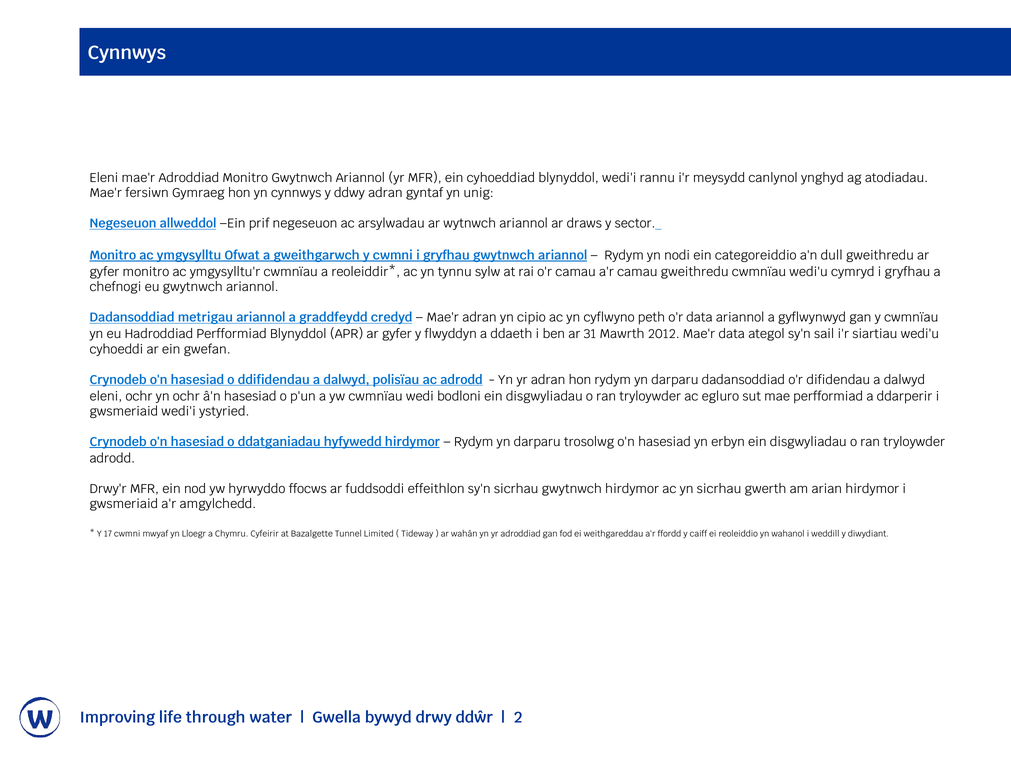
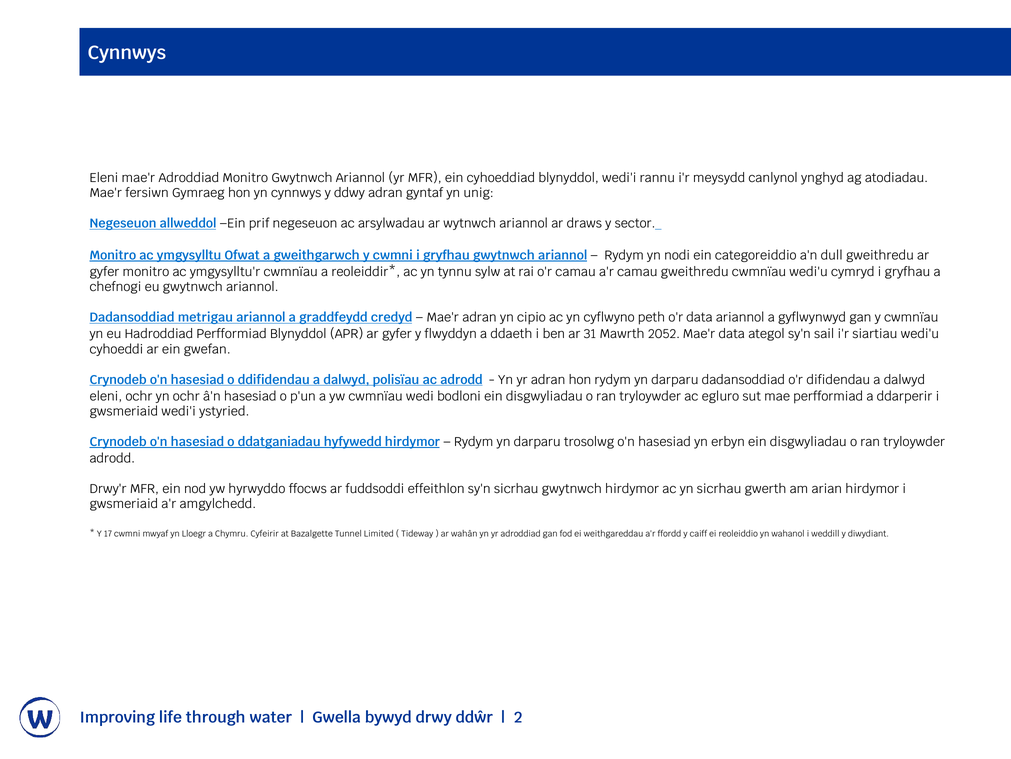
2012: 2012 -> 2052 (664, 334)
